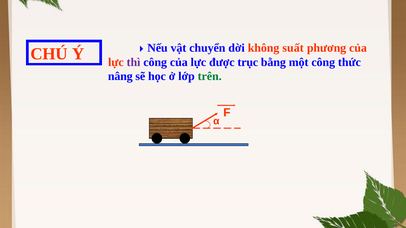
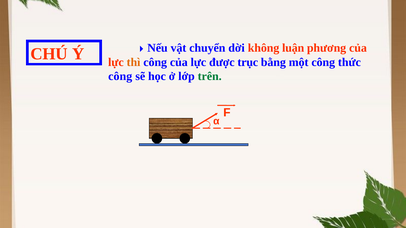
suất: suất -> luận (293, 48)
thì colour: purple -> orange (134, 62)
nâng: nâng -> công (120, 77)
